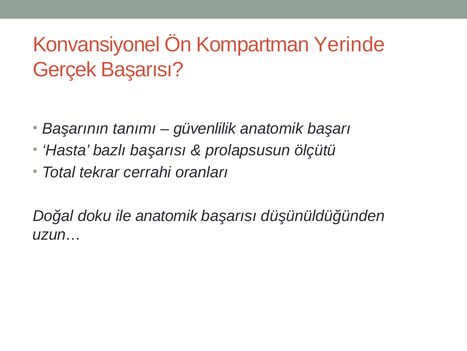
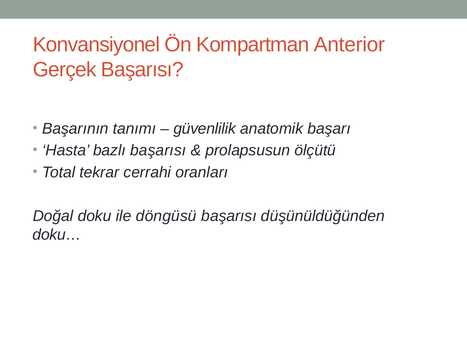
Yerinde: Yerinde -> Anterior (350, 44)
ile anatomik: anatomik -> döngüsü (166, 215)
uzun…: uzun… -> doku… (57, 234)
